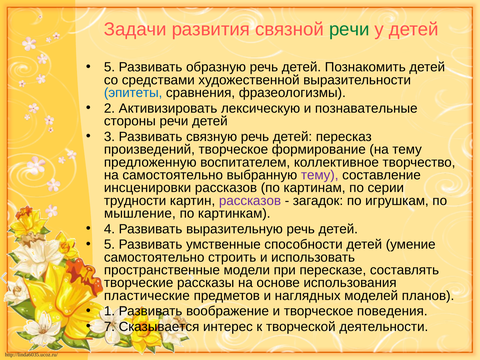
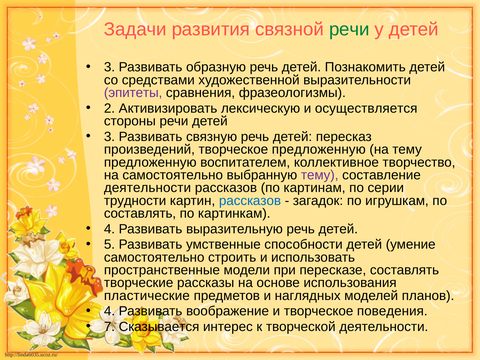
5: 5 -> 3 (109, 67)
эпитеты colour: blue -> purple (133, 93)
познавательные: познавательные -> осуществляется (366, 108)
творческое формирование: формирование -> предложенную (319, 149)
инсценировки: инсценировки -> деятельности (148, 188)
рассказов colour: purple -> blue (250, 201)
мышление: мышление -> составлять (140, 214)
1: 1 -> 4 (109, 311)
